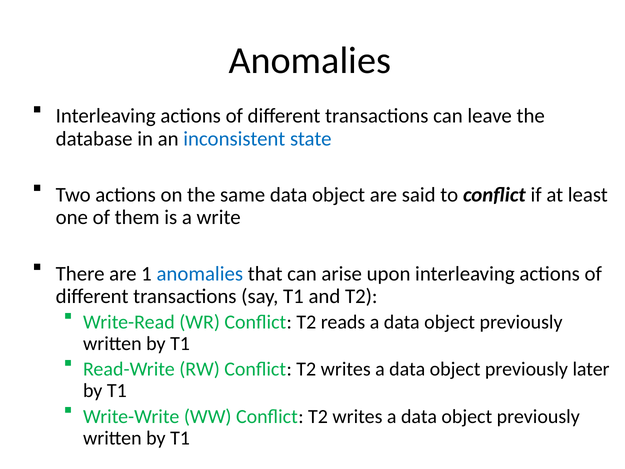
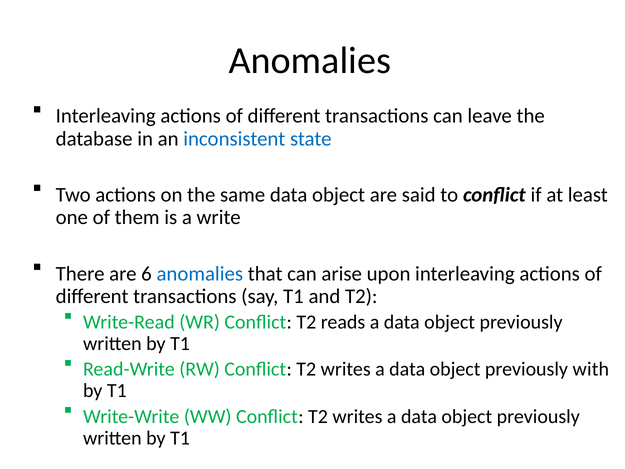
1: 1 -> 6 (147, 274)
later: later -> with (591, 369)
